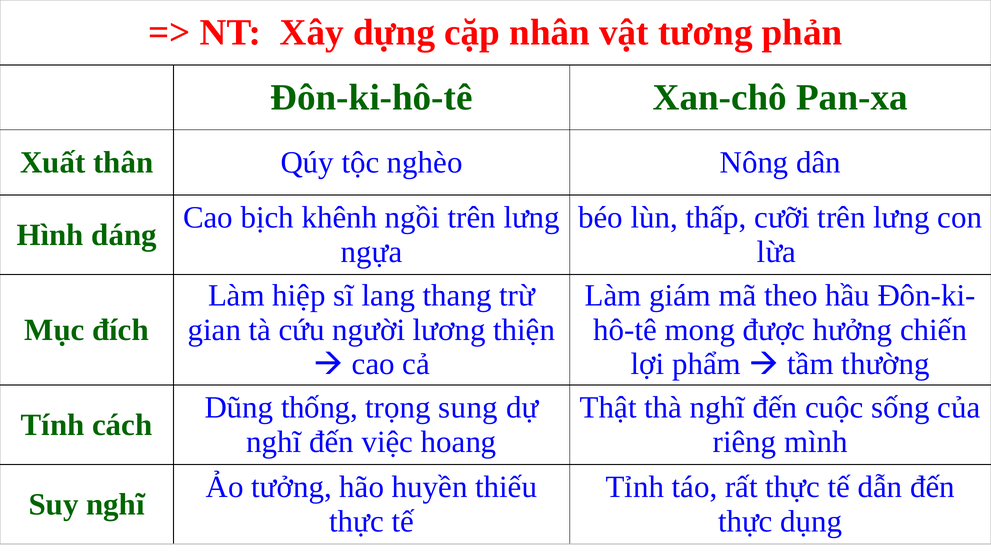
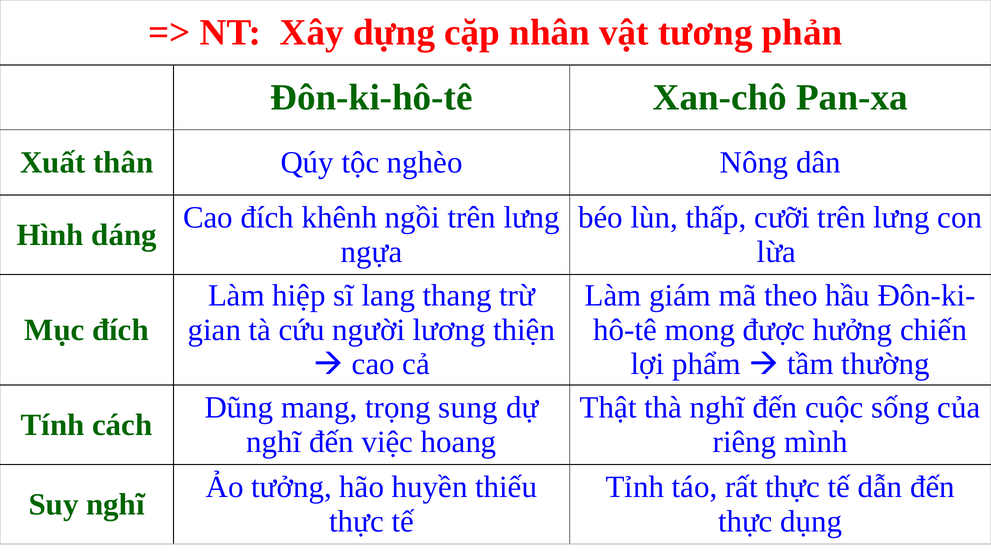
Cao bịch: bịch -> đích (267, 218)
thống: thống -> mang (319, 408)
